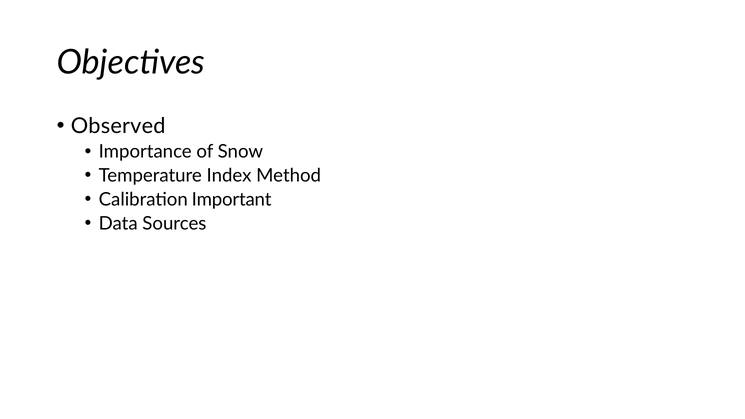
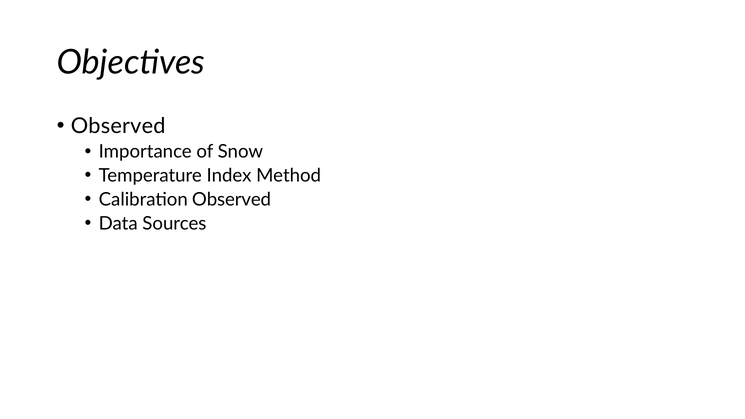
Calibration Important: Important -> Observed (232, 200)
